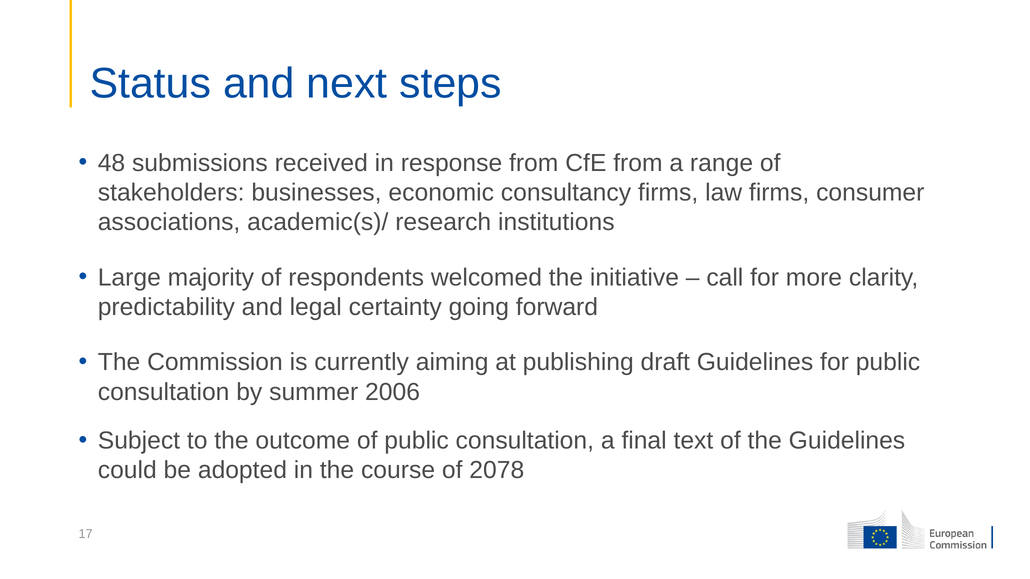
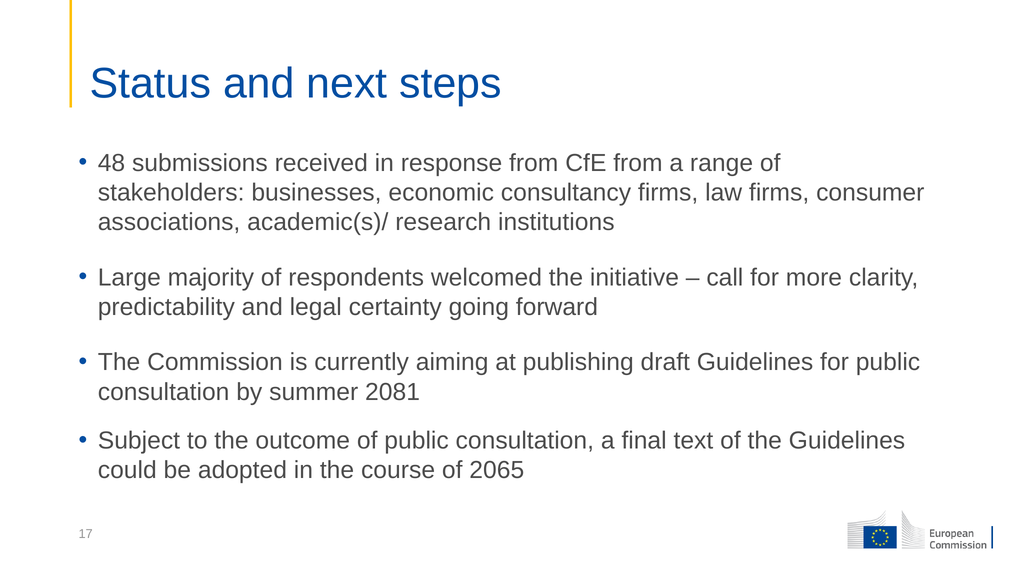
2006: 2006 -> 2081 (393, 392)
2078: 2078 -> 2065 (497, 471)
